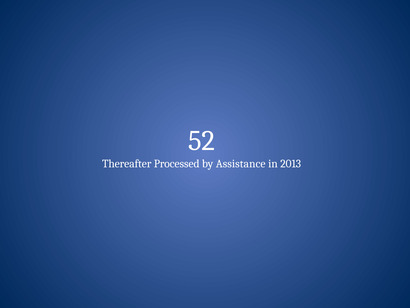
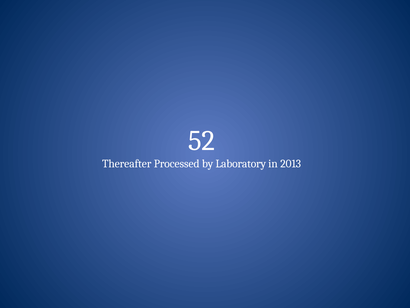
Assistance: Assistance -> Laboratory (241, 163)
